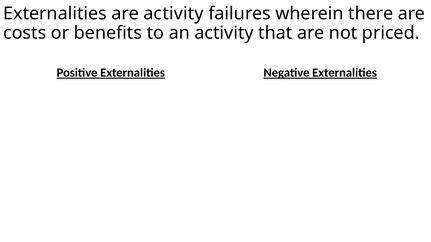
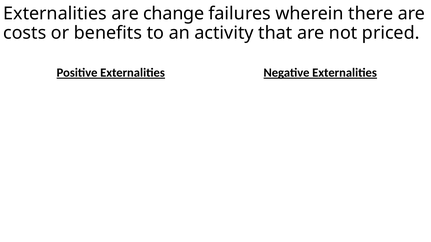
are activity: activity -> change (174, 14)
